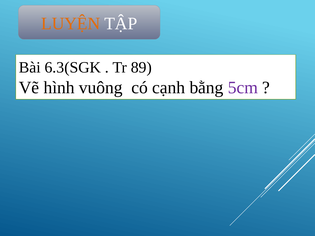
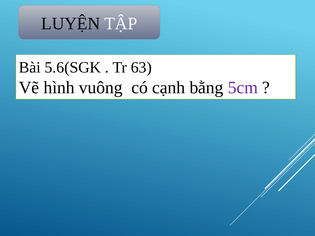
LUYỆN colour: orange -> black (71, 24)
6.3(SGK: 6.3(SGK -> 5.6(SGK (73, 68)
89: 89 -> 63 (141, 68)
